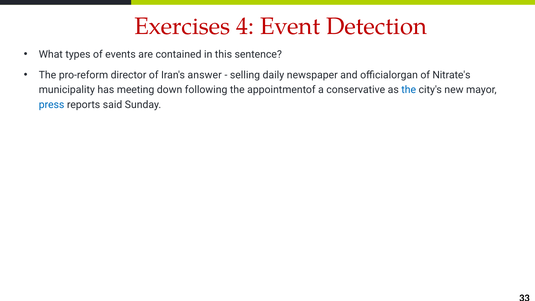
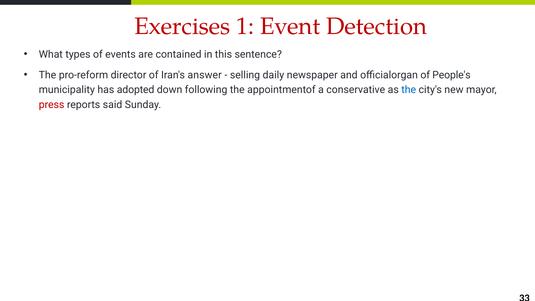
4: 4 -> 1 (245, 26)
Nitrate's: Nitrate's -> People's (451, 75)
meeting: meeting -> adopted (136, 90)
press colour: blue -> red (52, 105)
